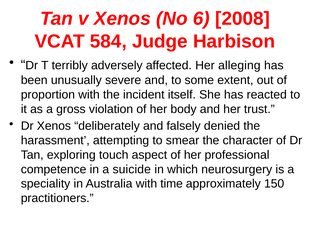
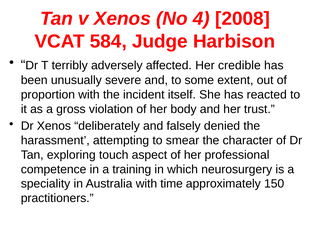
6: 6 -> 4 (201, 19)
alleging: alleging -> credible (239, 66)
suicide: suicide -> training (132, 170)
